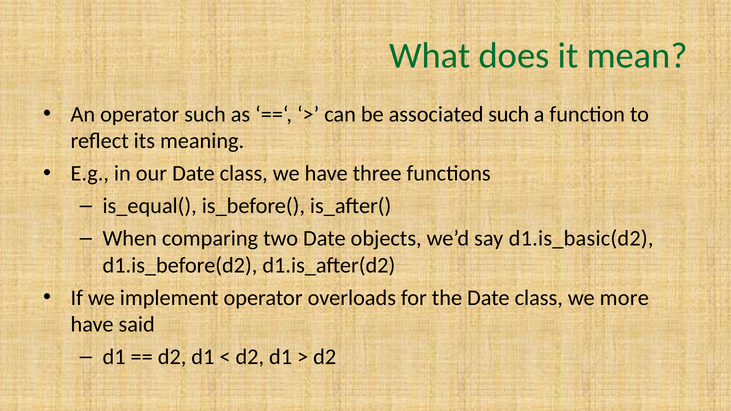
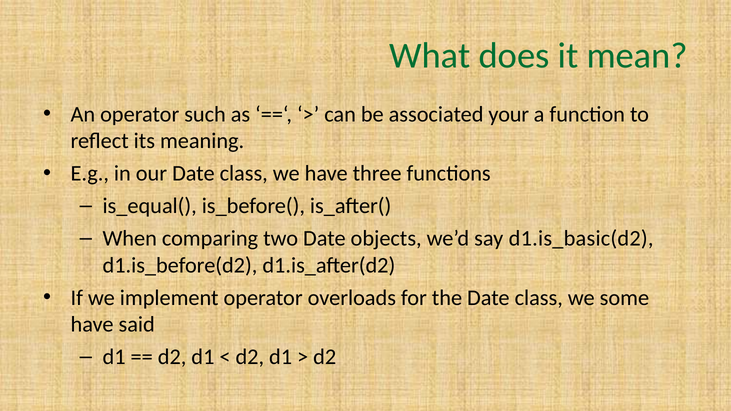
associated such: such -> your (509, 114)
more: more -> some (624, 298)
